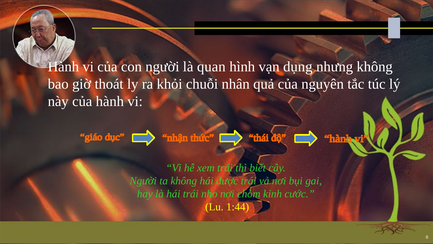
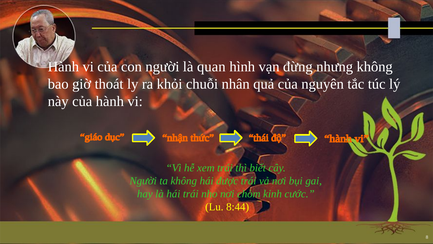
dụng: dụng -> đừng (298, 67)
1:44: 1:44 -> 8:44 (238, 207)
